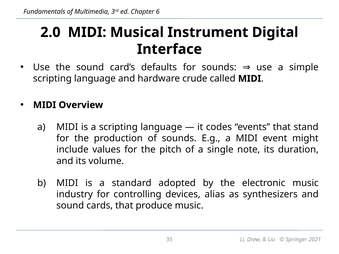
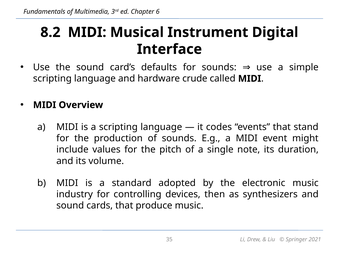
2.0: 2.0 -> 8.2 (50, 32)
alias: alias -> then (215, 194)
